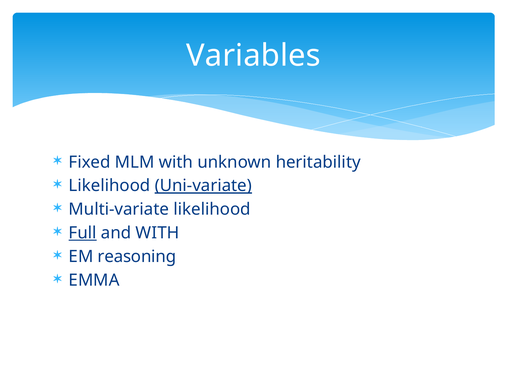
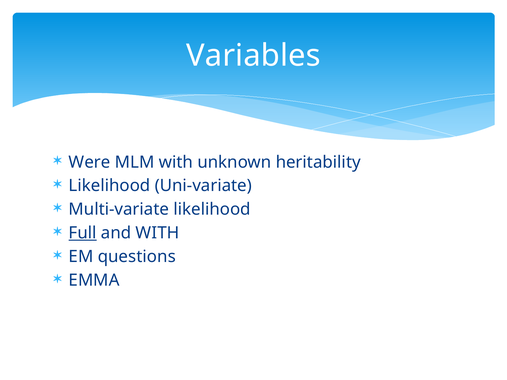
Fixed: Fixed -> Were (90, 162)
Uni-variate underline: present -> none (203, 186)
reasoning: reasoning -> questions (137, 257)
